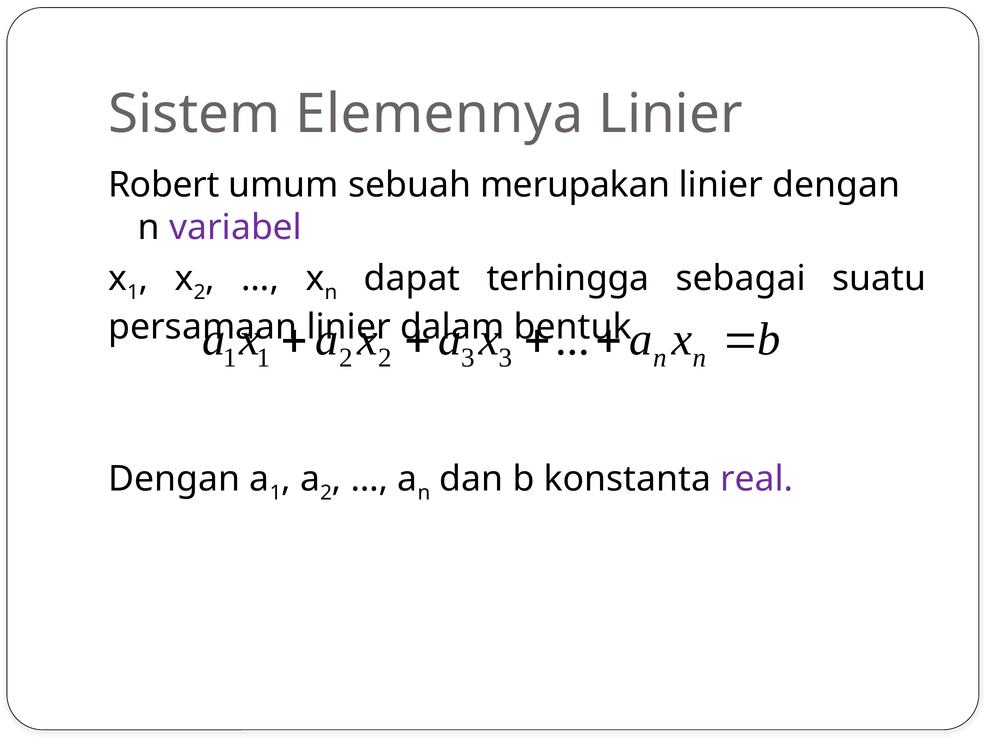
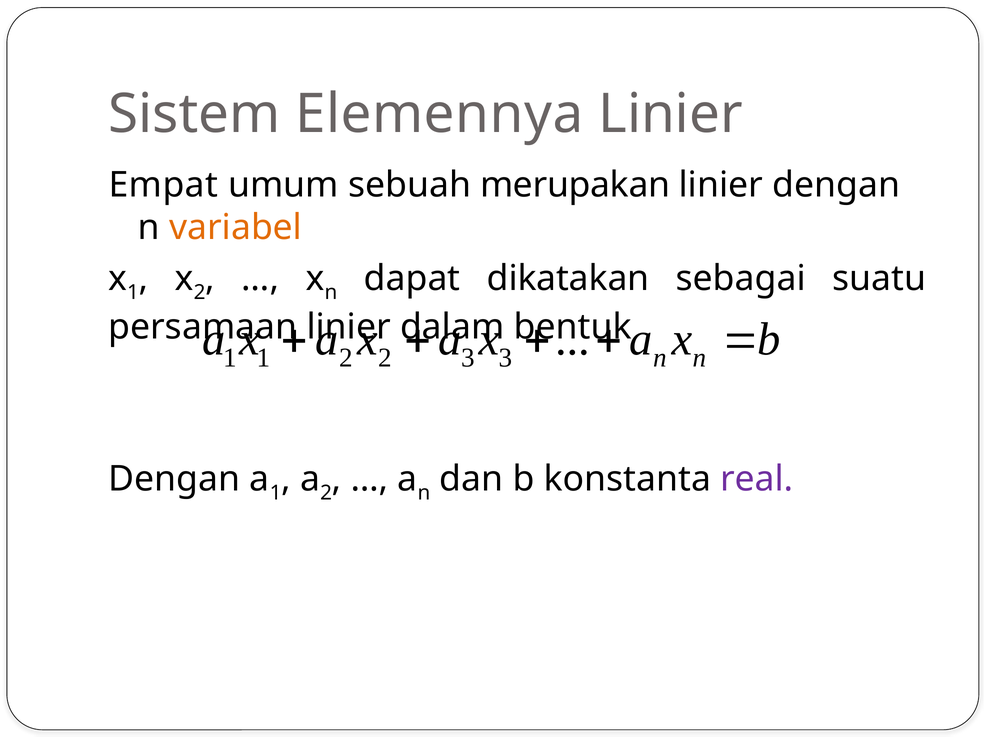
Robert: Robert -> Empat (163, 185)
variabel colour: purple -> orange (236, 228)
terhingga: terhingga -> dikatakan (568, 278)
